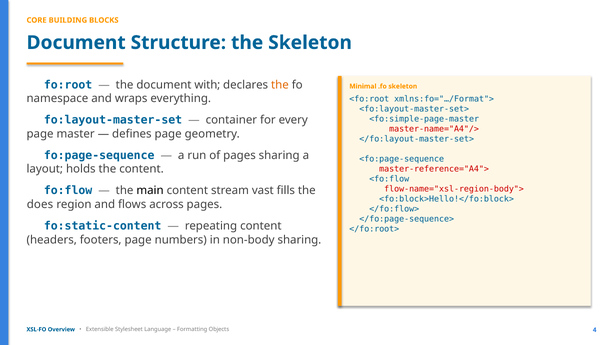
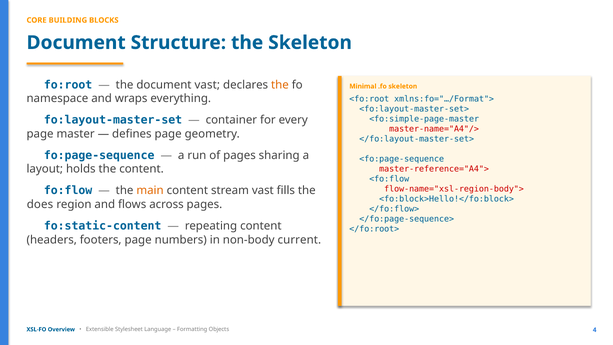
document with: with -> vast (207, 85)
main colour: black -> orange (150, 191)
non-body sharing: sharing -> current (299, 240)
